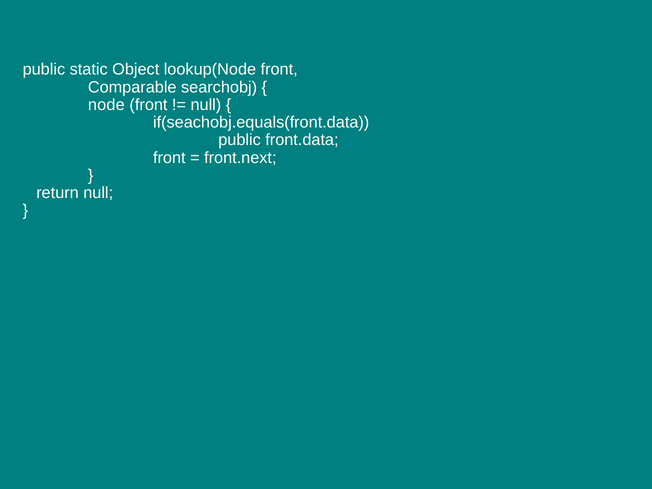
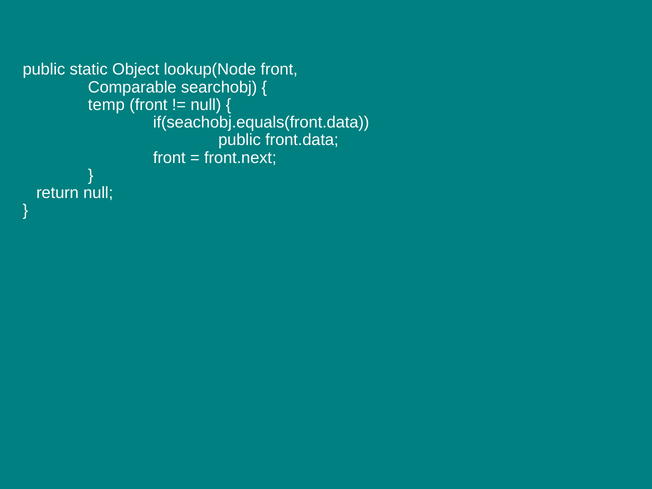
node: node -> temp (106, 105)
